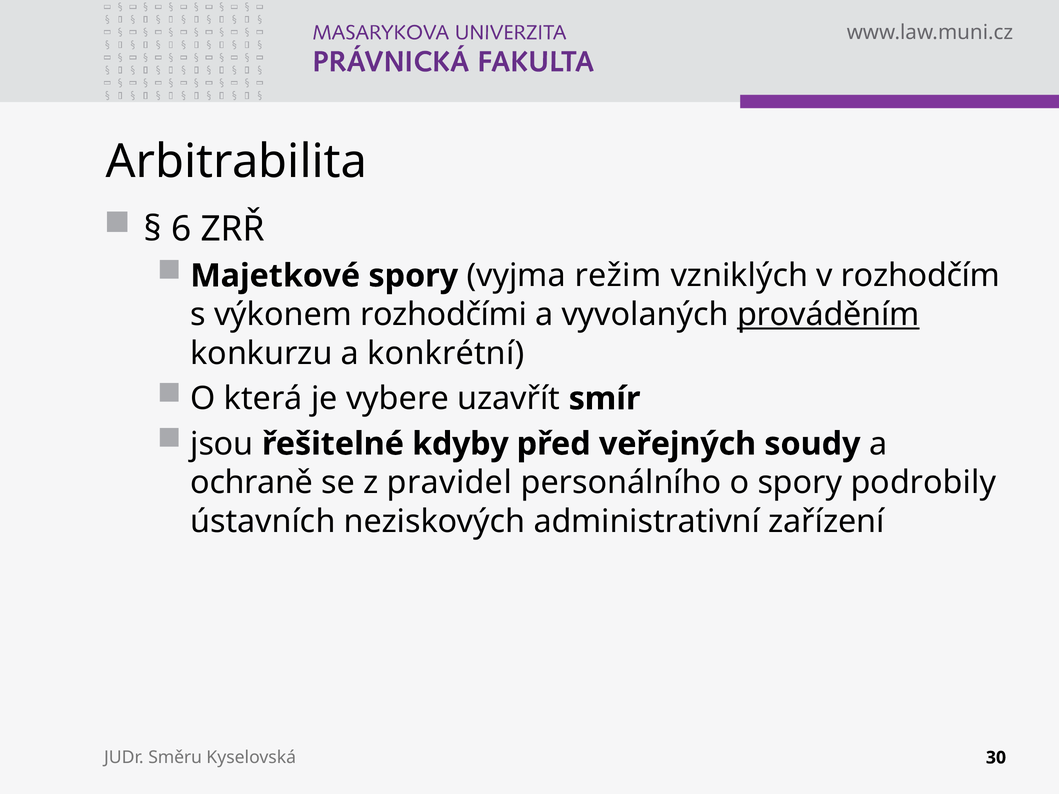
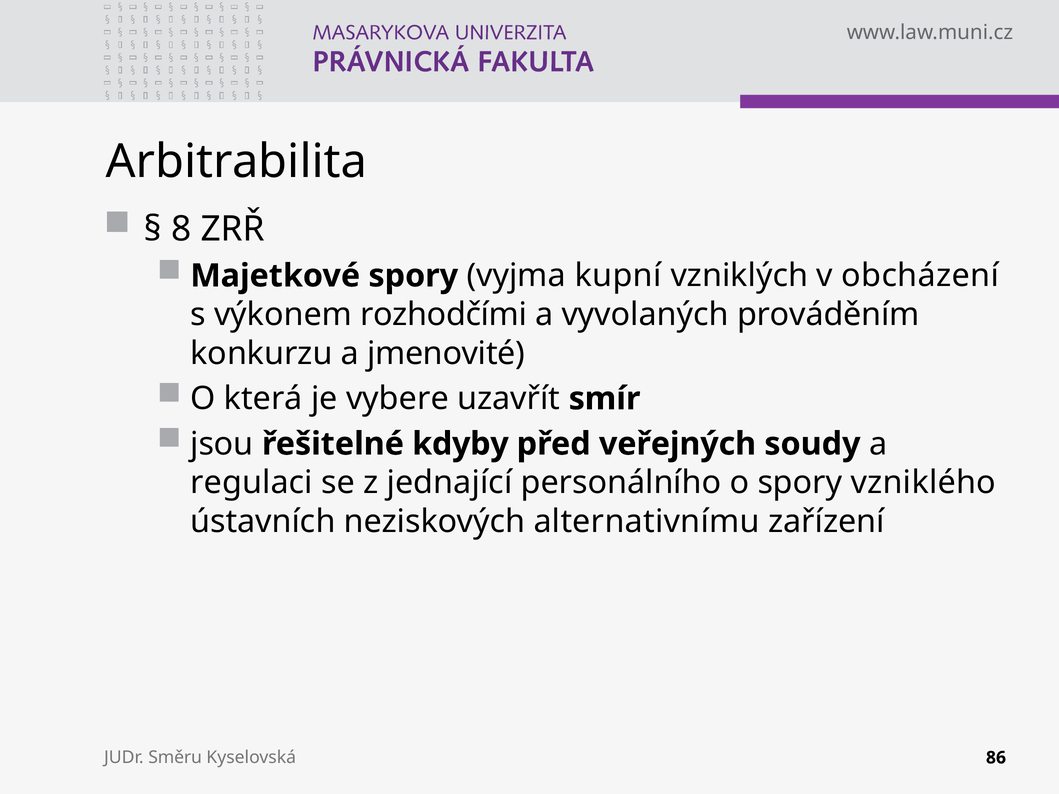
6: 6 -> 8 (181, 229)
režim: režim -> kupní (618, 276)
rozhodčím: rozhodčím -> obcházení (920, 276)
prováděním underline: present -> none (828, 315)
konkrétní: konkrétní -> jmenovité (446, 354)
ochraně: ochraně -> regulaci (252, 483)
pravidel: pravidel -> jednající (450, 483)
podrobily: podrobily -> vzniklého (923, 483)
administrativní: administrativní -> alternativnímu (647, 522)
30: 30 -> 86 (996, 758)
